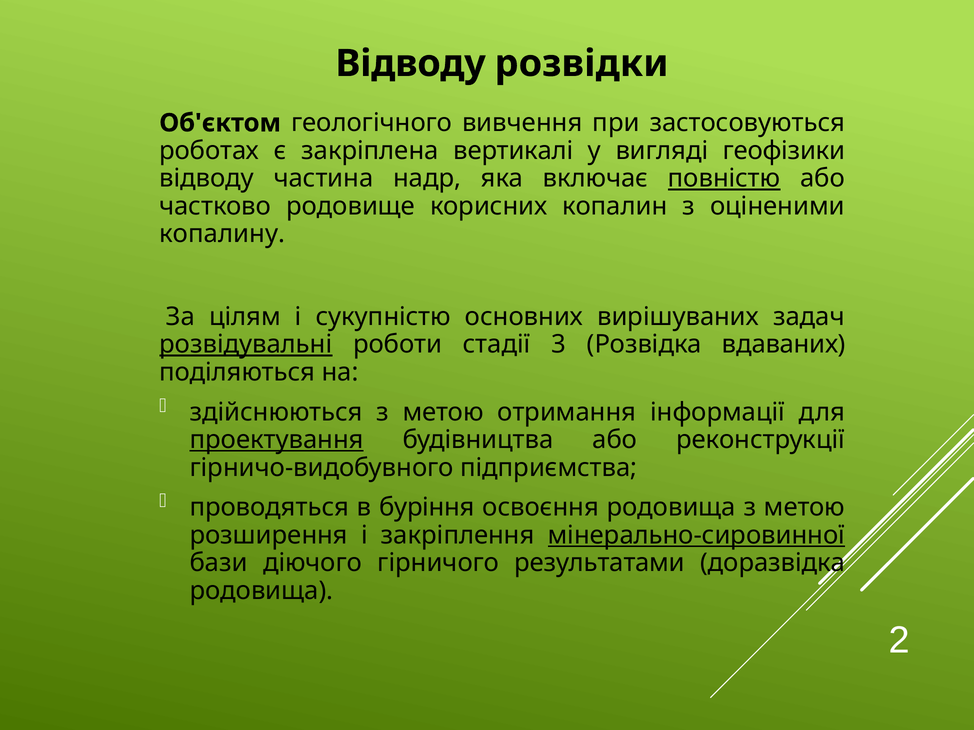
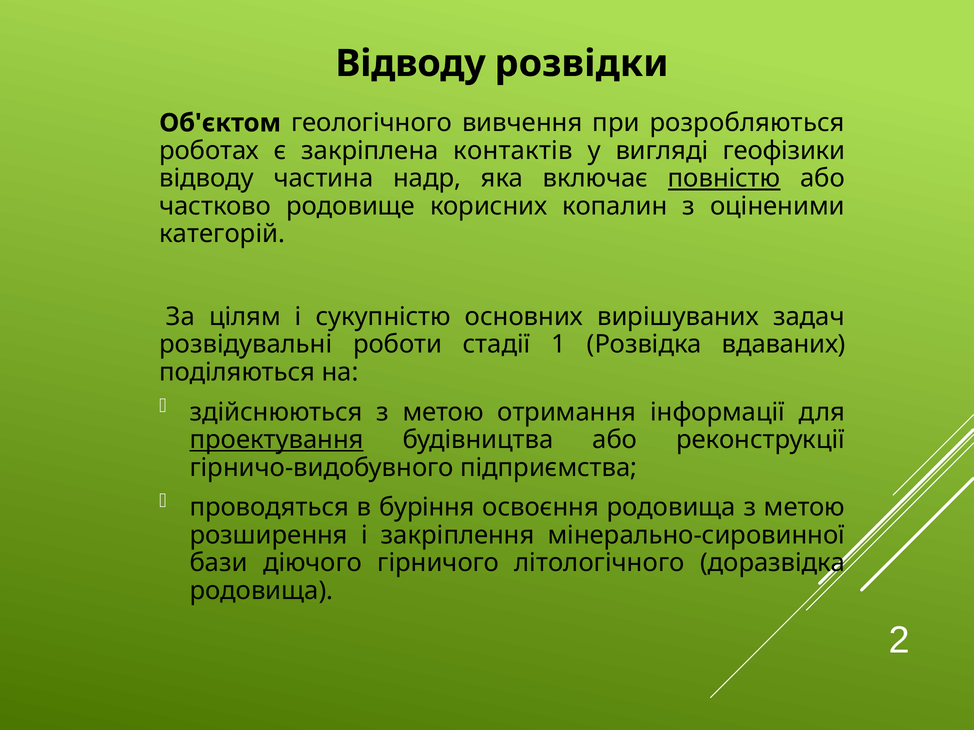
застосовуються: застосовуються -> розробляються (747, 123)
вертикалі: вертикалі -> контактів (513, 151)
копалину: копалину -> категорій (222, 234)
розвідувальні underline: present -> none (246, 345)
3: 3 -> 1 (559, 345)
мінерально-сировинної underline: present -> none (696, 536)
результатами: результатами -> літологічного (600, 563)
